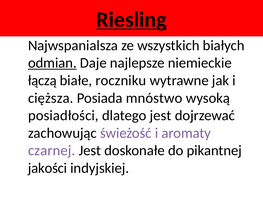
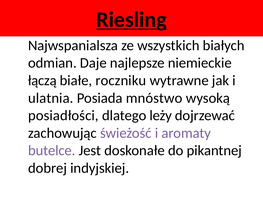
odmian underline: present -> none (52, 63)
cięższa: cięższa -> ulatnia (51, 98)
dlatego jest: jest -> leży (161, 116)
czarnej: czarnej -> butelce (52, 151)
jakości: jakości -> dobrej (47, 168)
